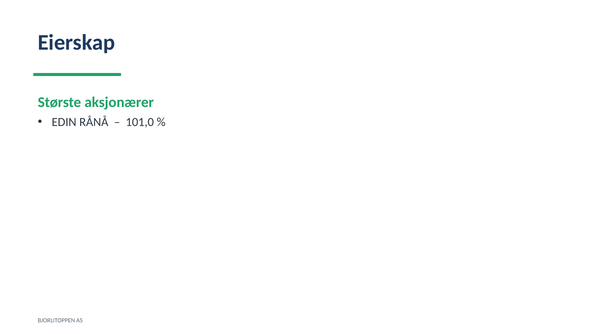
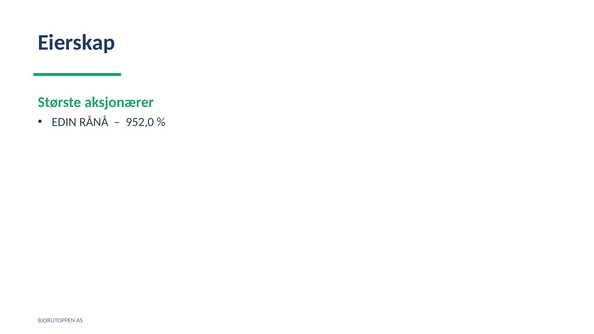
101,0: 101,0 -> 952,0 (140, 122)
